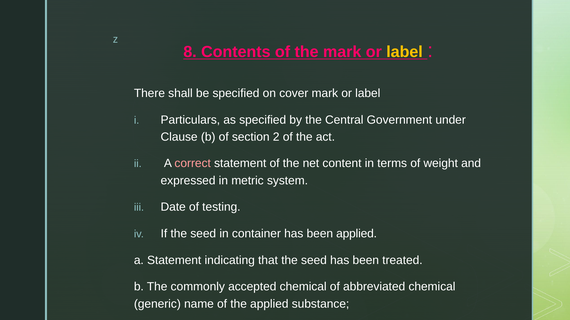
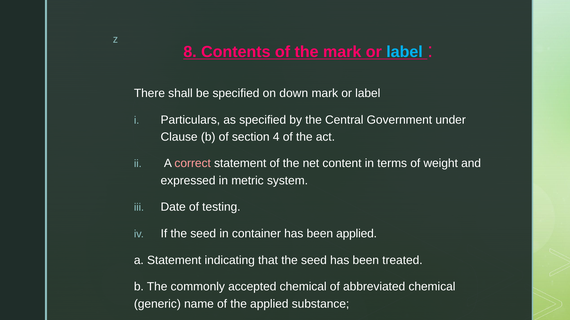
label colour: yellow -> light blue (405, 52)
cover: cover -> down (294, 93)
2: 2 -> 4 (276, 137)
